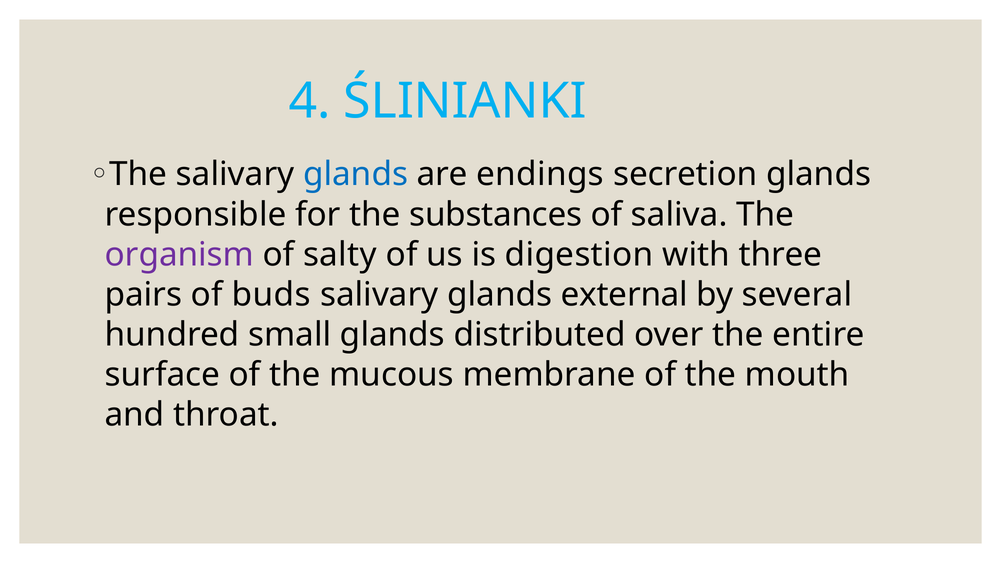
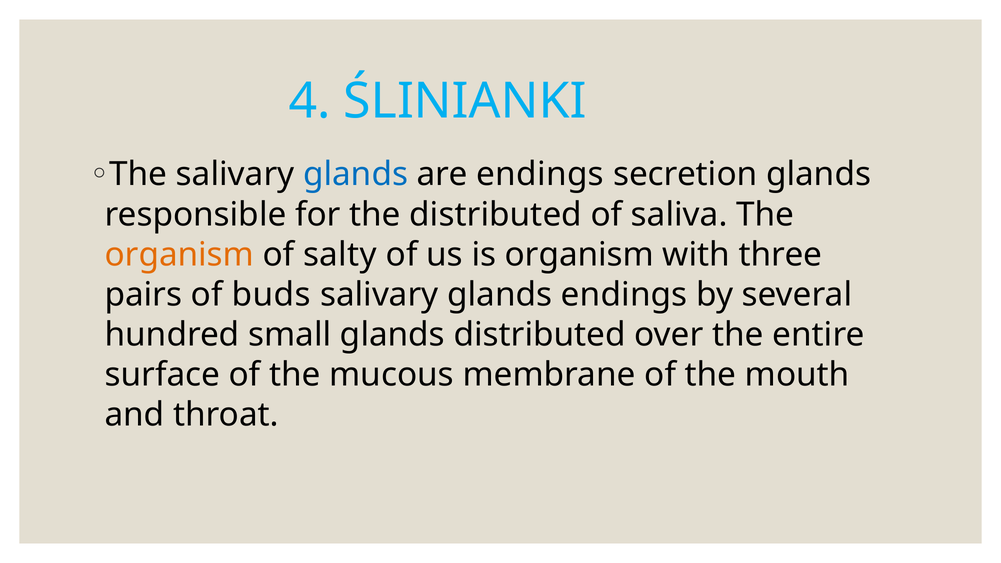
the substances: substances -> distributed (496, 215)
organism colour: purple -> orange (179, 255)
is digestion: digestion -> organism (579, 255)
glands external: external -> endings (624, 295)
